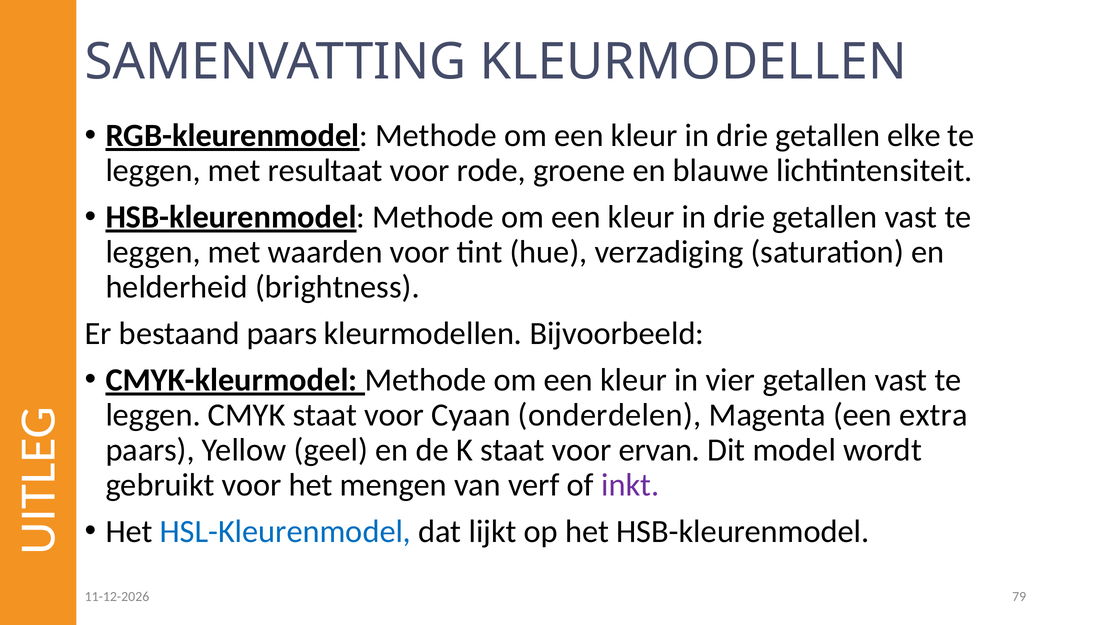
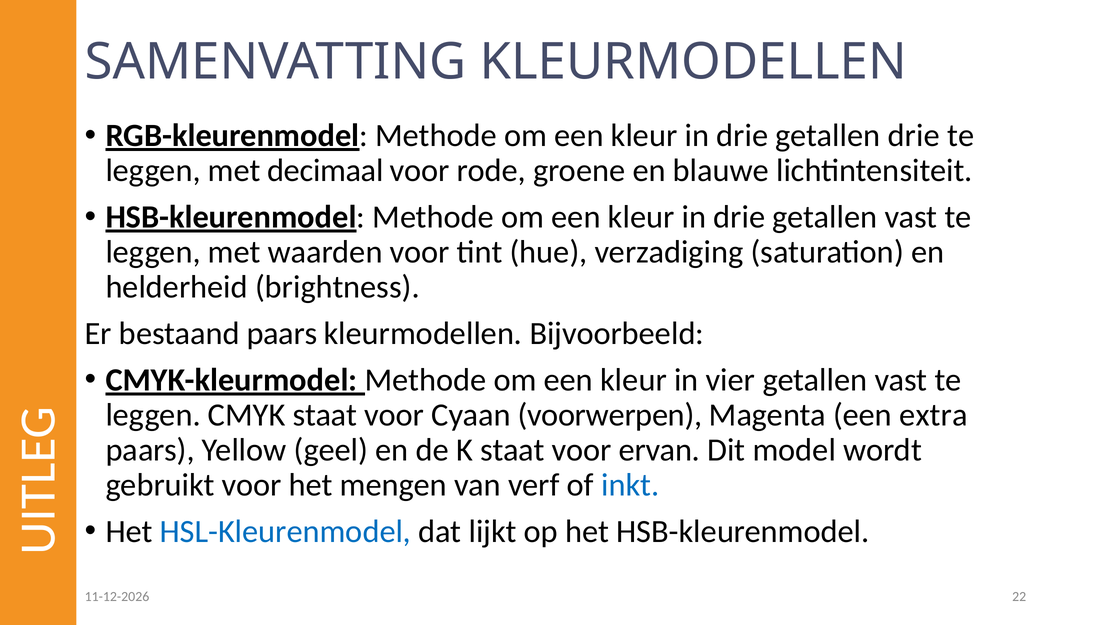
getallen elke: elke -> drie (914, 136)
resultaat: resultaat -> decimaal (325, 171)
onderdelen: onderdelen -> voorwerpen (610, 415)
inkt colour: purple -> blue (630, 485)
79: 79 -> 22 (1019, 597)
